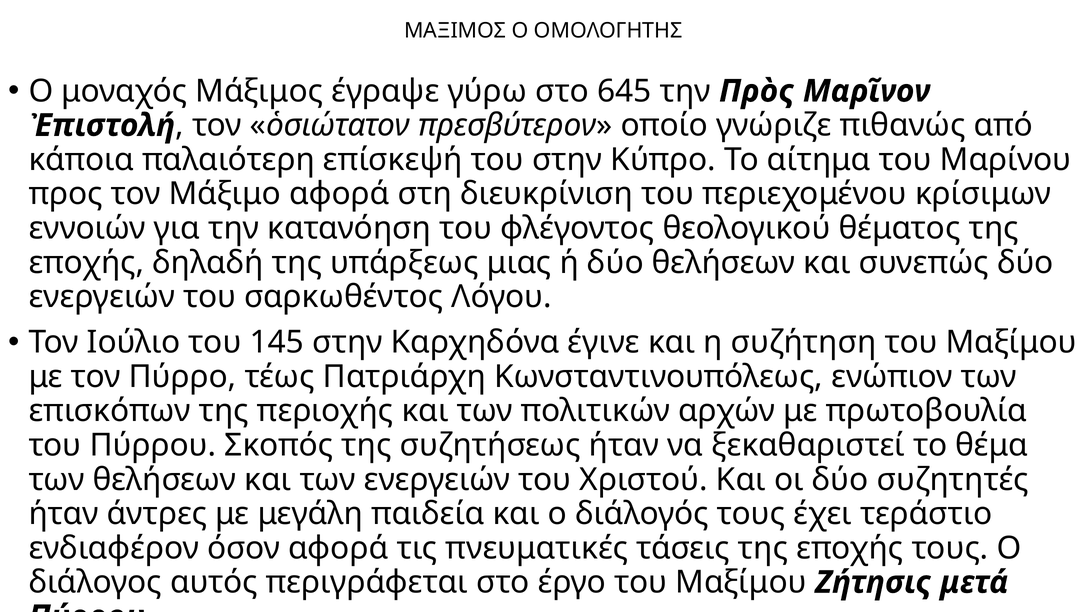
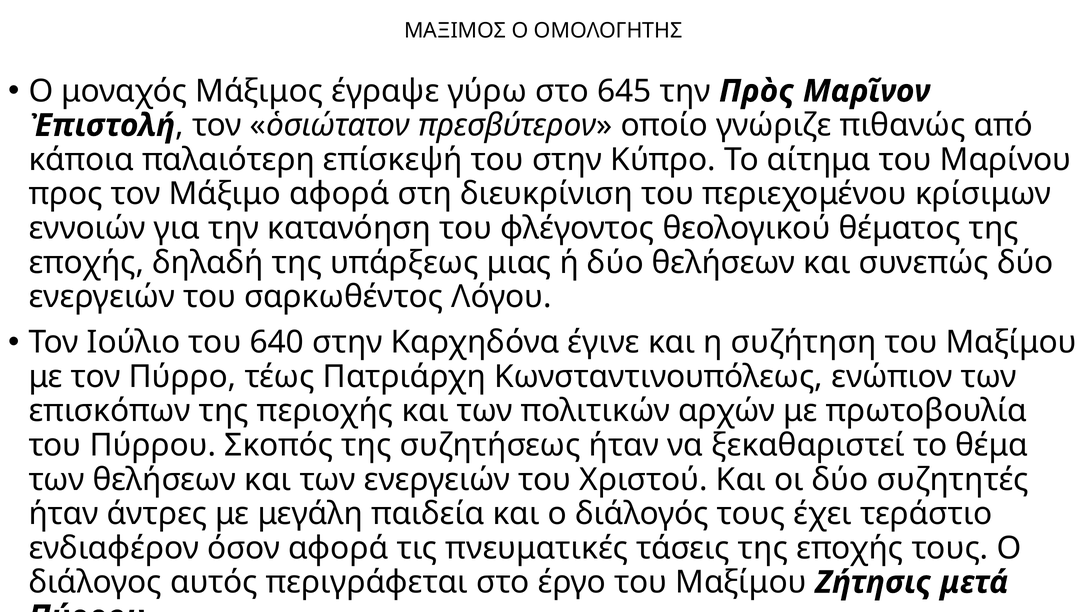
145: 145 -> 640 (277, 342)
